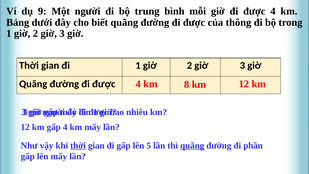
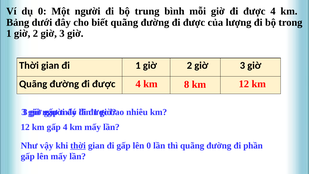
dụ 9: 9 -> 0 (42, 11)
thông: thông -> lượng (239, 22)
lên 5: 5 -> 0 (149, 145)
quãng underline: present -> none (192, 145)
